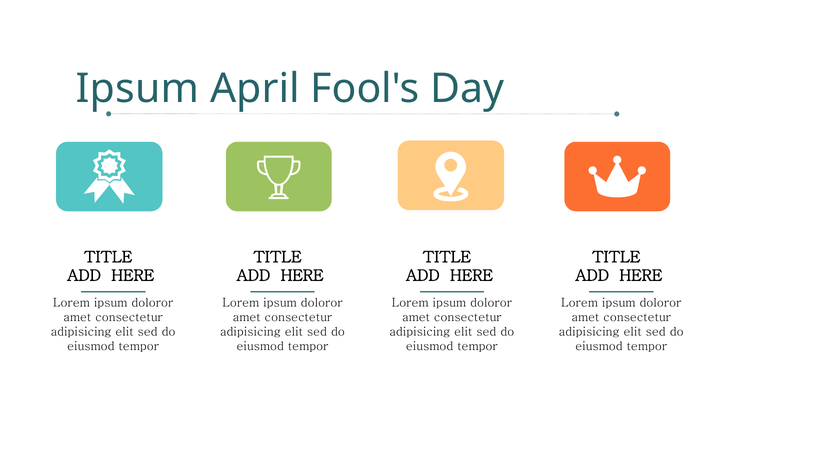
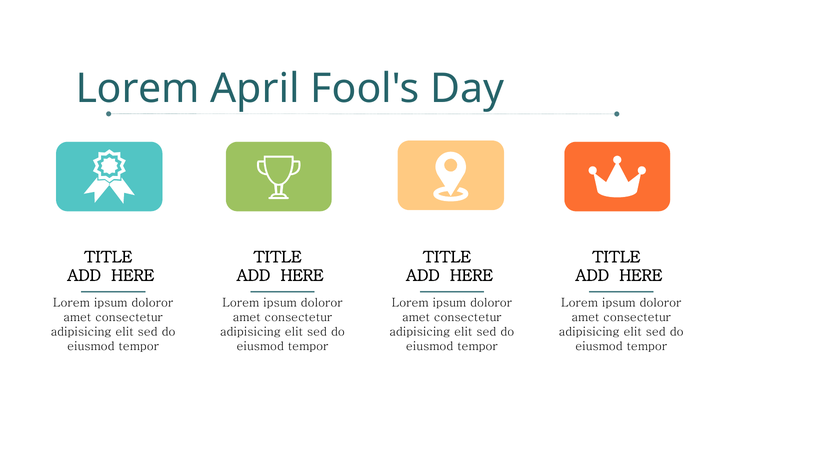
Ipsum: Ipsum -> Lorem (138, 89)
